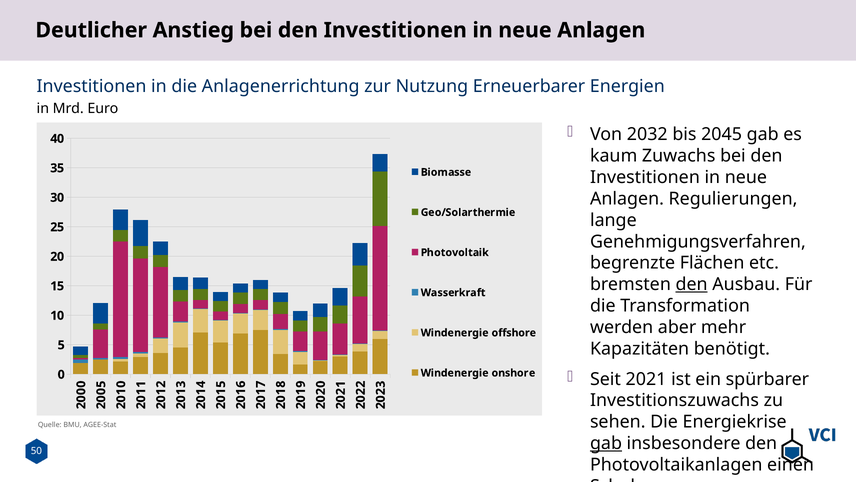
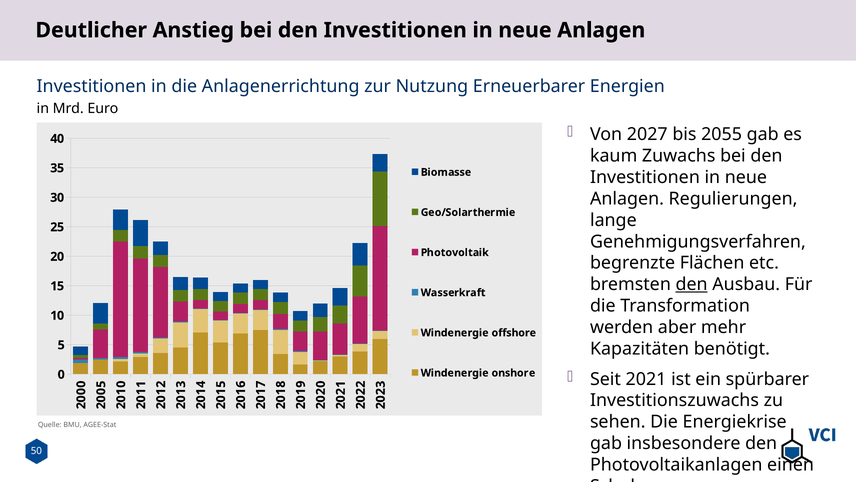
2032: 2032 -> 2027 (647, 134)
2045: 2045 -> 2055 (722, 134)
gab underline: present -> none (606, 443)
